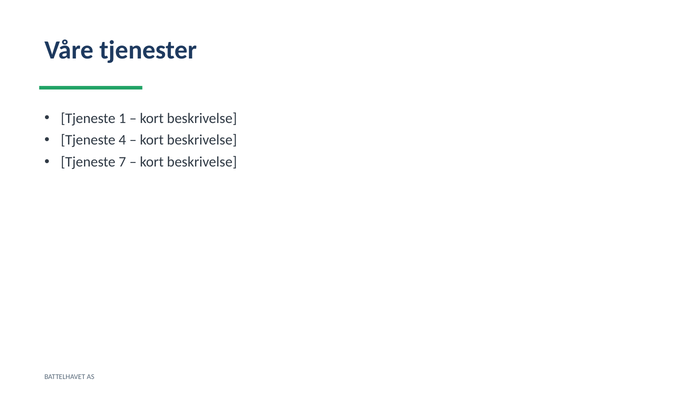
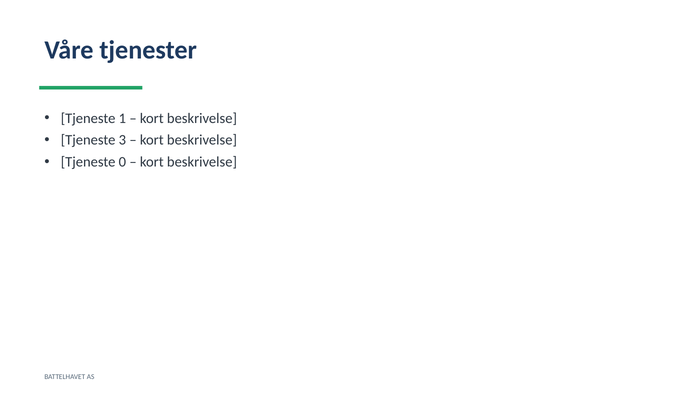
4: 4 -> 3 (122, 140)
7: 7 -> 0 (122, 162)
